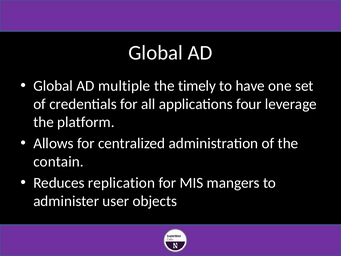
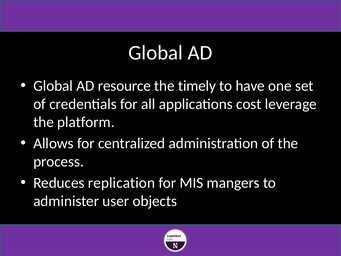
multiple: multiple -> resource (124, 86)
four: four -> cost (249, 104)
contain: contain -> process (59, 162)
